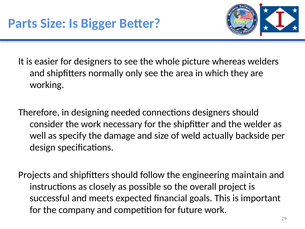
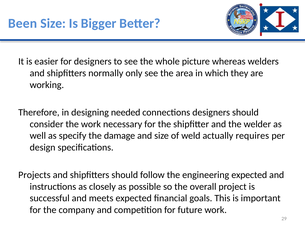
Parts: Parts -> Been (23, 23)
backside: backside -> requires (252, 136)
engineering maintain: maintain -> expected (249, 175)
